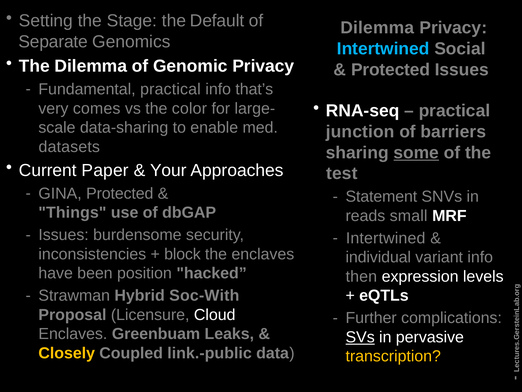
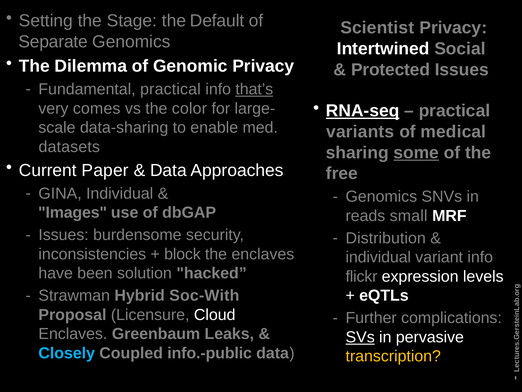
Dilemma: Dilemma -> Scientist (377, 28)
Intertwined colour: light blue -> white (383, 49)
that’s underline: none -> present (254, 89)
RNA-seq underline: none -> present (363, 111)
junction: junction -> variants (360, 132)
barriers: barriers -> medical (453, 132)
Your: Your -> Data (168, 170)
test: test -> free (342, 173)
GINA Protected: Protected -> Individual (120, 193)
Statement: Statement -> Genomics (381, 196)
Things: Things -> Images (73, 212)
Intertwined: Intertwined -> Distribution (386, 238)
position: position -> solution (144, 273)
then: then -> flickr (362, 276)
Greenbuam: Greenbuam -> Greenbaum (156, 334)
Closely colour: yellow -> light blue (67, 353)
link.-public: link.-public -> info.-public (210, 353)
